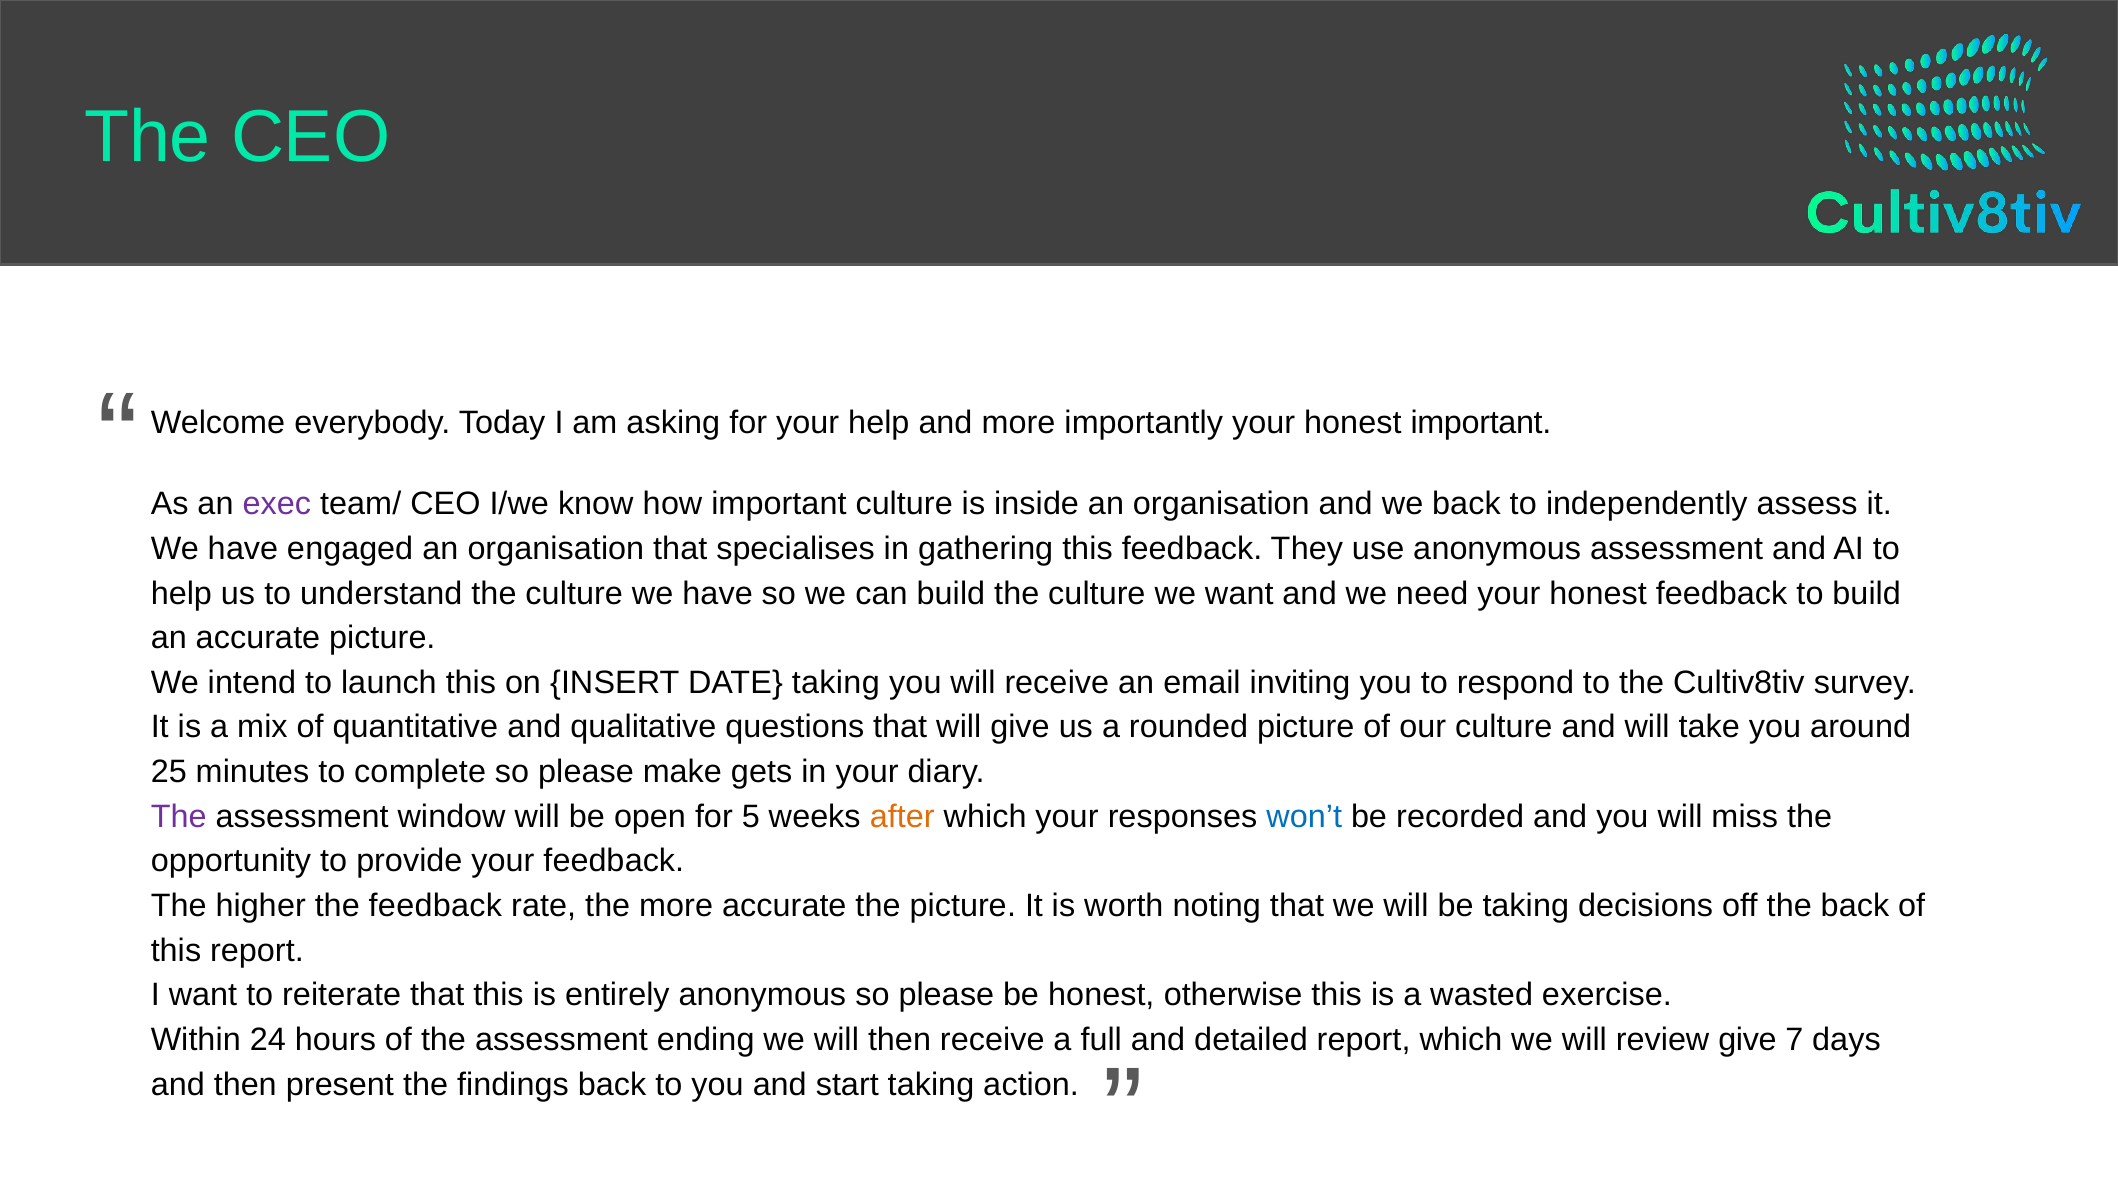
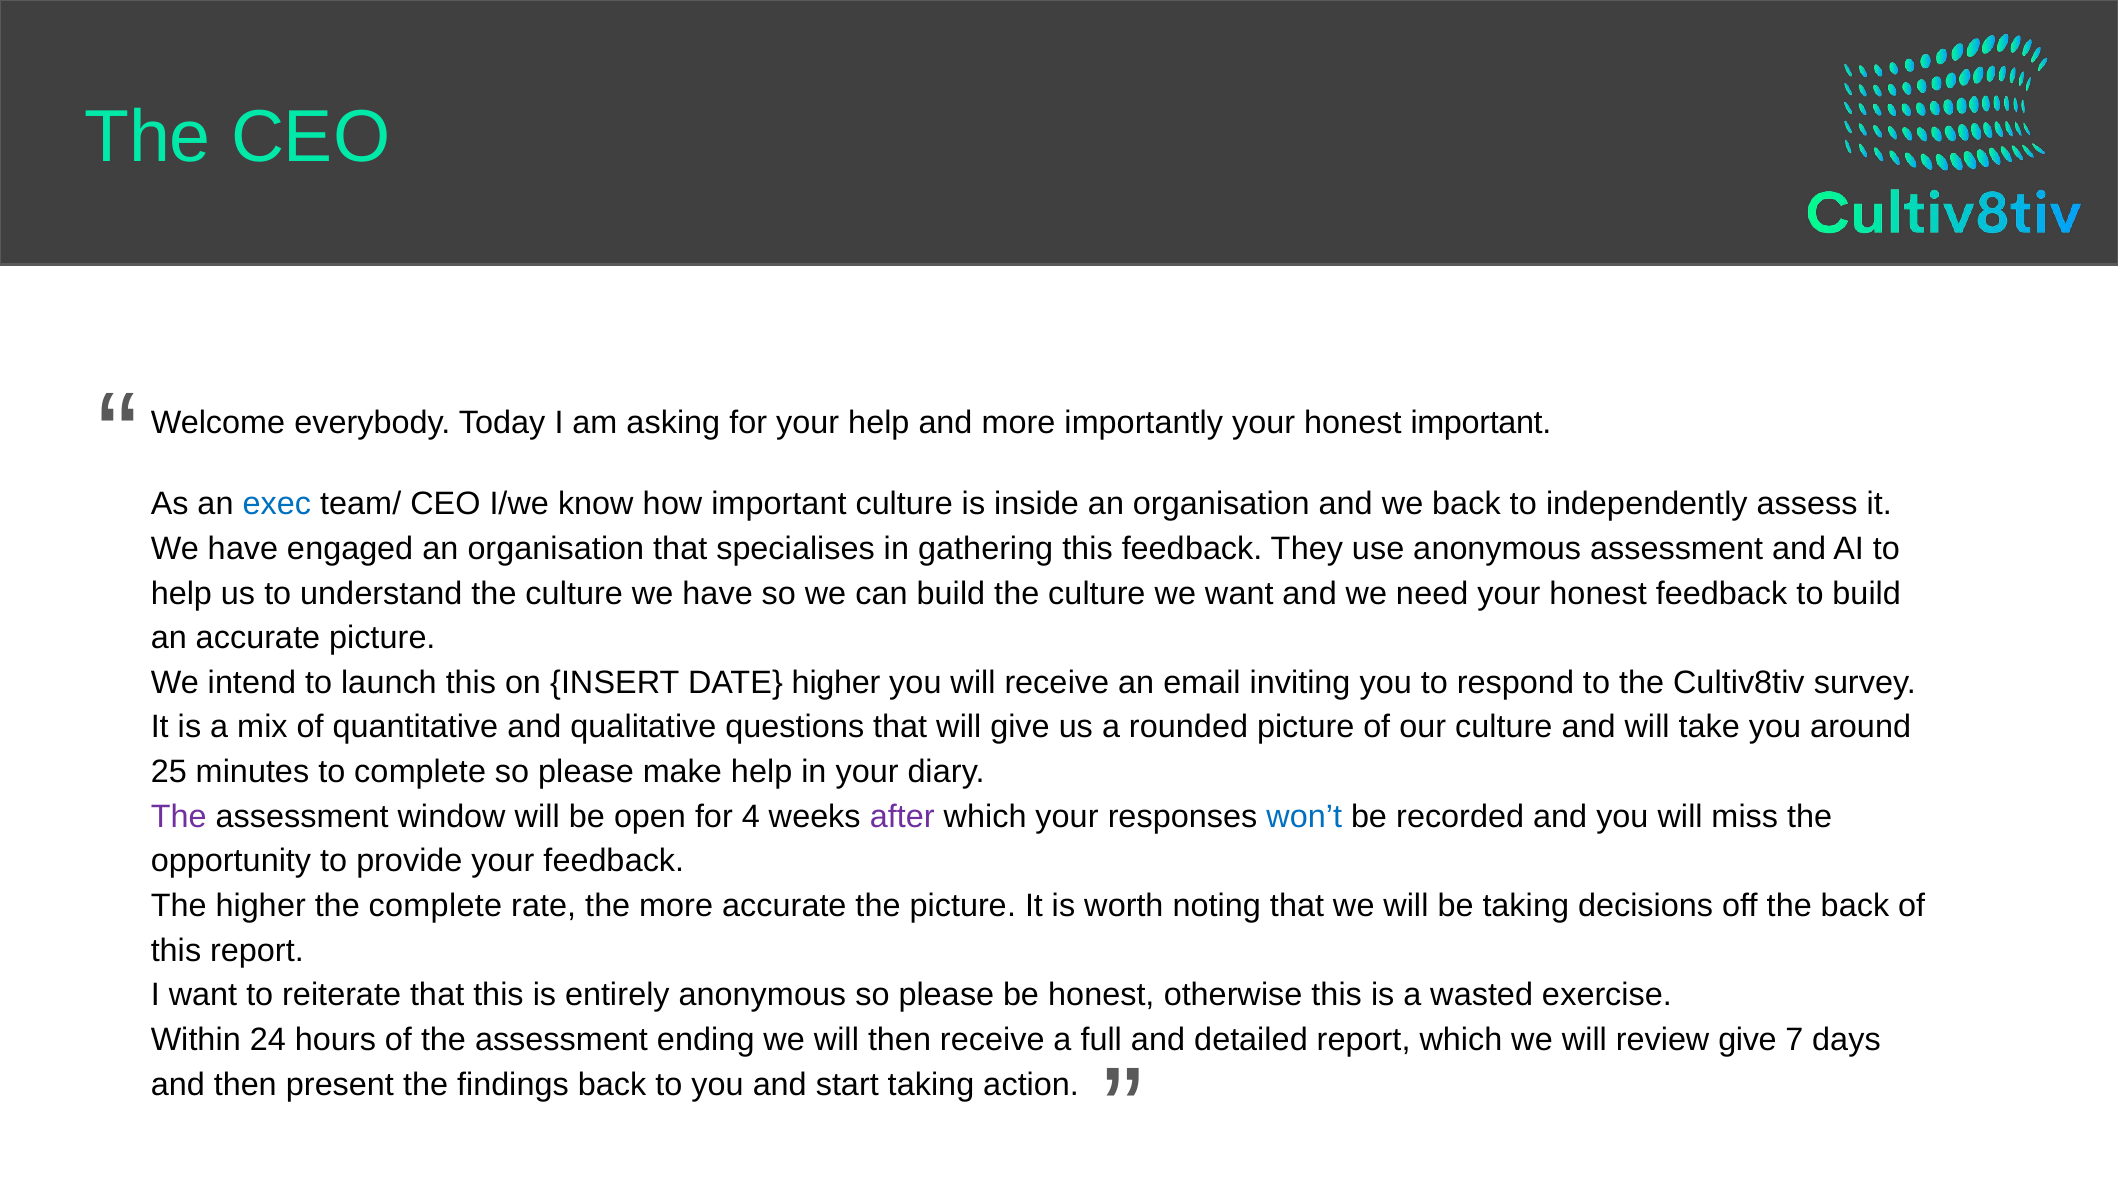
exec colour: purple -> blue (277, 504)
DATE taking: taking -> higher (836, 682)
make gets: gets -> help (762, 772)
5: 5 -> 4 (751, 816)
after colour: orange -> purple (902, 816)
the feedback: feedback -> complete (435, 905)
